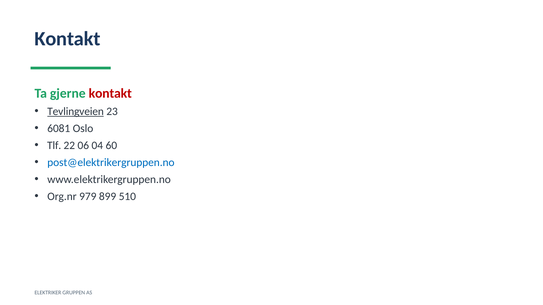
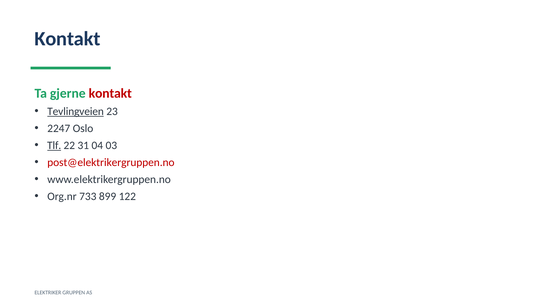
6081: 6081 -> 2247 (59, 129)
Tlf underline: none -> present (54, 146)
06: 06 -> 31 (83, 146)
60: 60 -> 03 (111, 146)
post@elektrikergruppen.no colour: blue -> red (111, 163)
979: 979 -> 733 (88, 197)
510: 510 -> 122 (127, 197)
